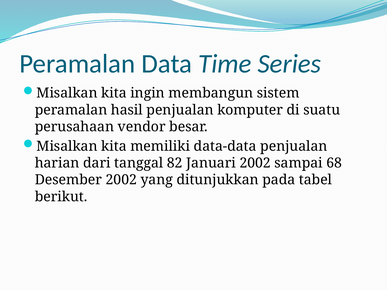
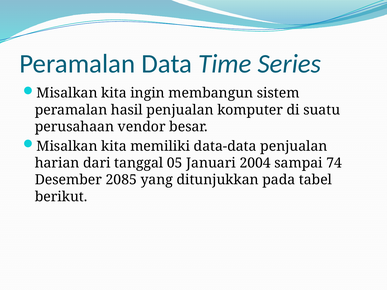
82: 82 -> 05 (175, 163)
Januari 2002: 2002 -> 2004 (255, 163)
68: 68 -> 74 (334, 163)
Desember 2002: 2002 -> 2085 (121, 180)
